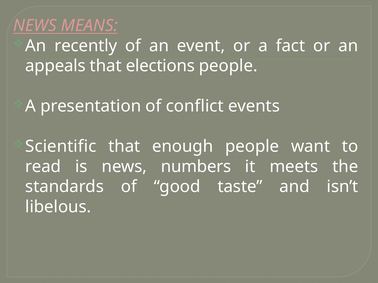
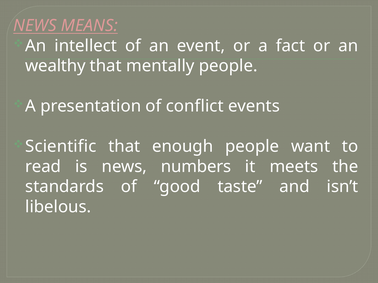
recently: recently -> intellect (86, 46)
appeals: appeals -> wealthy (55, 66)
elections: elections -> mentally (160, 66)
